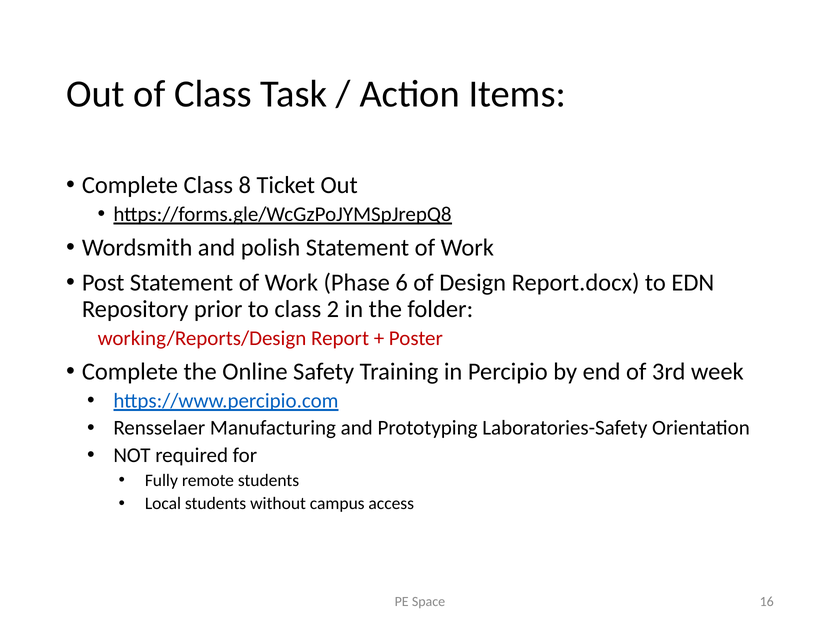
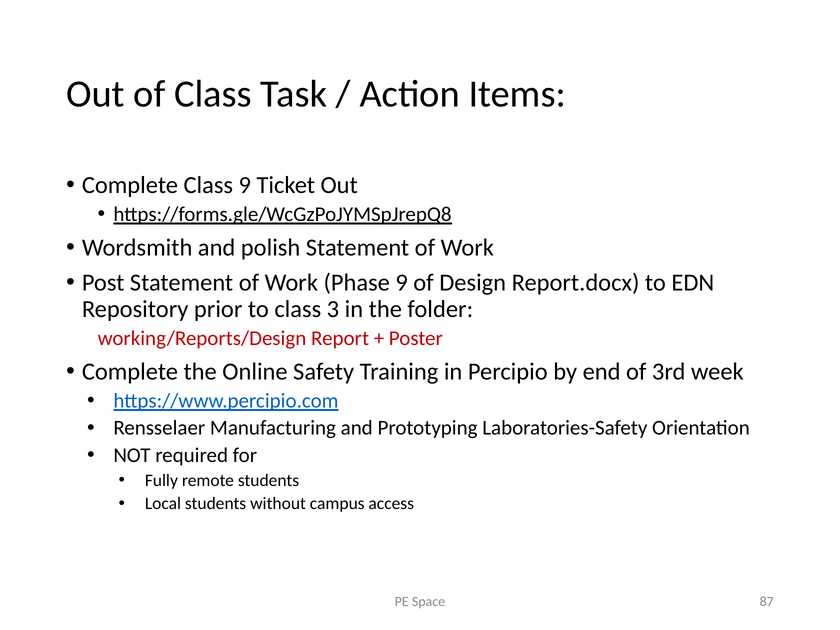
Class 8: 8 -> 9 (245, 185)
Phase 6: 6 -> 9 (402, 283)
2: 2 -> 3 (333, 309)
16: 16 -> 87 (767, 602)
